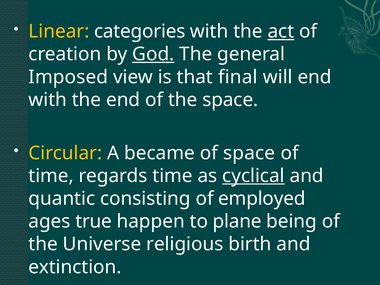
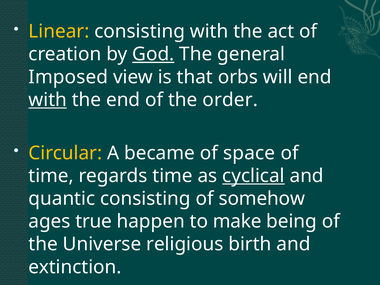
Linear categories: categories -> consisting (140, 31)
act underline: present -> none (281, 31)
final: final -> orbs (238, 77)
with underline: none -> present (48, 100)
the space: space -> order (230, 100)
employed: employed -> somehow (262, 199)
plane: plane -> make (237, 221)
